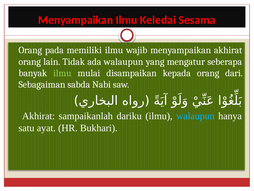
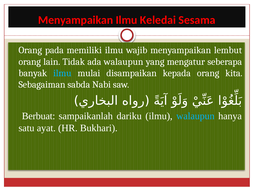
menyampaikan akhirat: akhirat -> lembut (228, 50)
ilmu colour: light green -> light blue (62, 73)
dari: dari -> kita (234, 73)
Akhirat: Akhirat -> Berbuat (39, 116)
